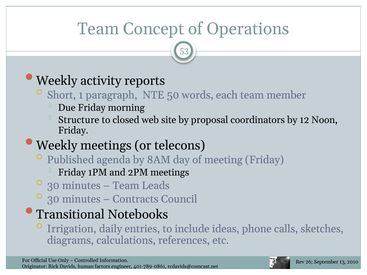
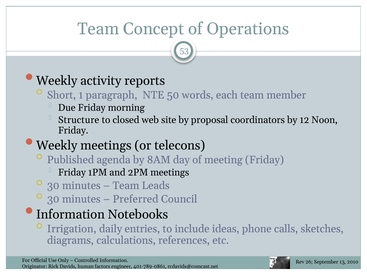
Contracts: Contracts -> Preferred (136, 199)
Transitional: Transitional -> Information (70, 215)
